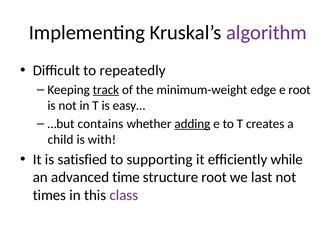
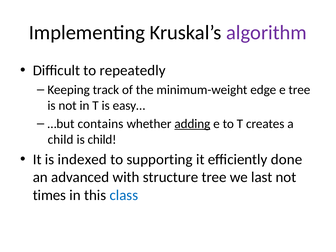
track underline: present -> none (106, 90)
e root: root -> tree (299, 90)
is with: with -> child (102, 139)
satisfied: satisfied -> indexed (82, 159)
while: while -> done (287, 159)
time: time -> with (126, 177)
structure root: root -> tree (214, 177)
class colour: purple -> blue (124, 195)
